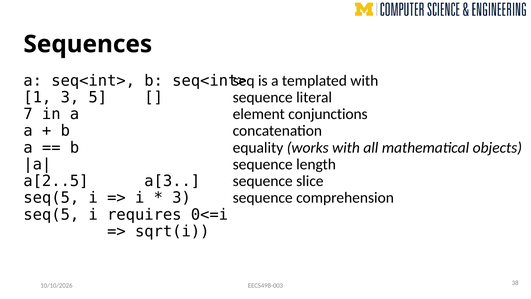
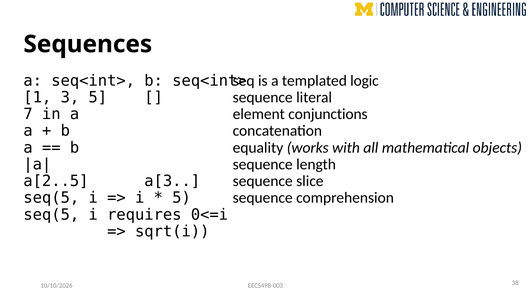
templated with: with -> logic (364, 81)
3: 3 -> 5 (182, 198)
